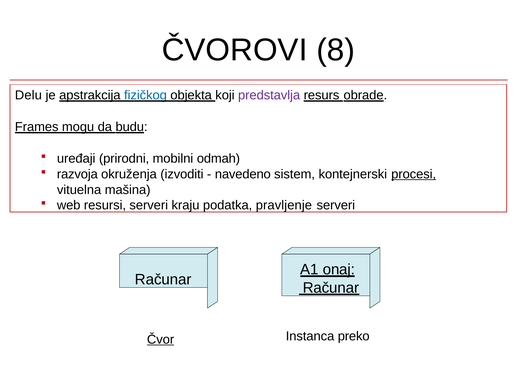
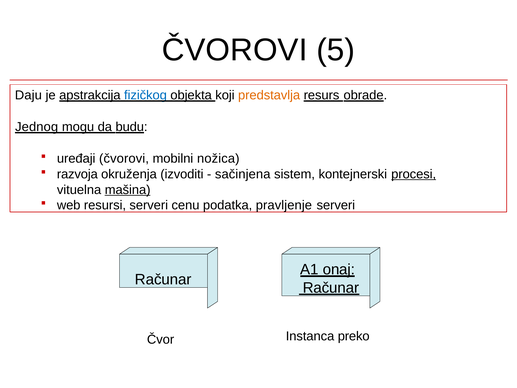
8: 8 -> 5 (336, 50)
Delu: Delu -> Daju (28, 95)
predstavlja colour: purple -> orange (269, 95)
Frames: Frames -> Jednog (37, 127)
uređaji prirodni: prirodni -> čvorovi (124, 159)
odmah: odmah -> nožica (218, 159)
navedeno: navedeno -> sačinjena (243, 174)
mašina underline: none -> present (128, 190)
kraju: kraju -> cenu (186, 205)
Čvor underline: present -> none (161, 339)
